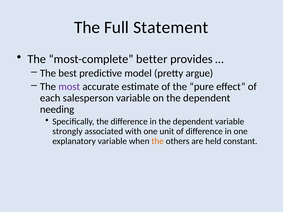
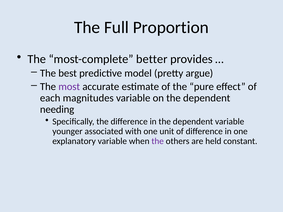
Statement: Statement -> Proportion (171, 27)
salesperson: salesperson -> magnitudes (88, 98)
strongly: strongly -> younger (67, 131)
the colour: orange -> purple (158, 141)
